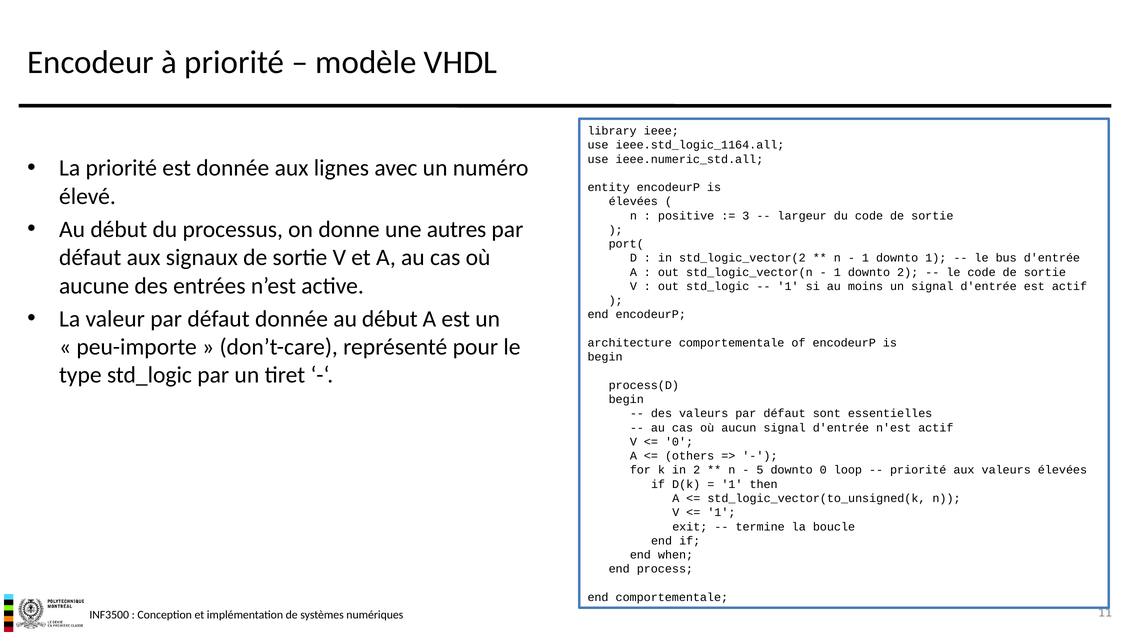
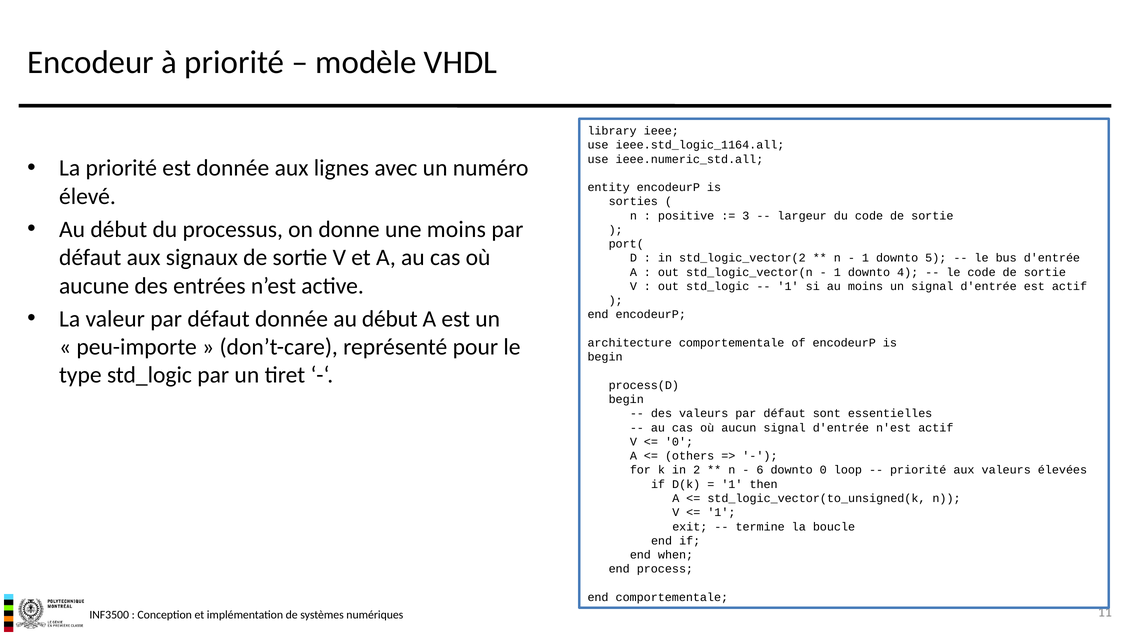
élevées: élevées -> sorties (633, 202)
une autres: autres -> moins (456, 230)
downto 1: 1 -> 5 (936, 258)
downto 2: 2 -> 4 (908, 272)
5: 5 -> 6 (760, 471)
